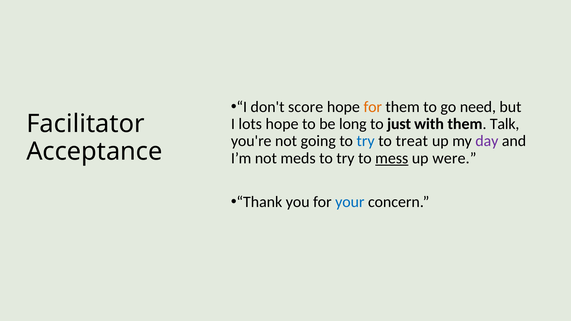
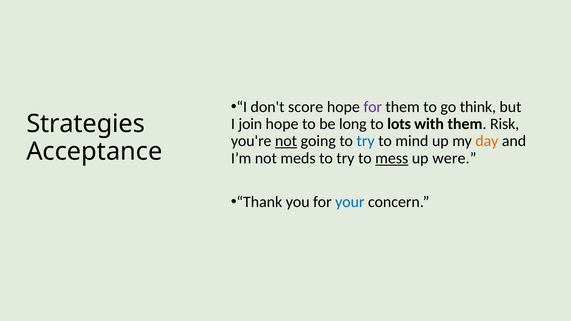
for colour: orange -> purple (373, 107)
need: need -> think (478, 107)
Facilitator: Facilitator -> Strategies (86, 124)
lots: lots -> join (250, 124)
just: just -> lots (399, 124)
Talk: Talk -> Risk (505, 124)
not underline: none -> present (286, 141)
treat: treat -> mind (412, 141)
day colour: purple -> orange (487, 141)
